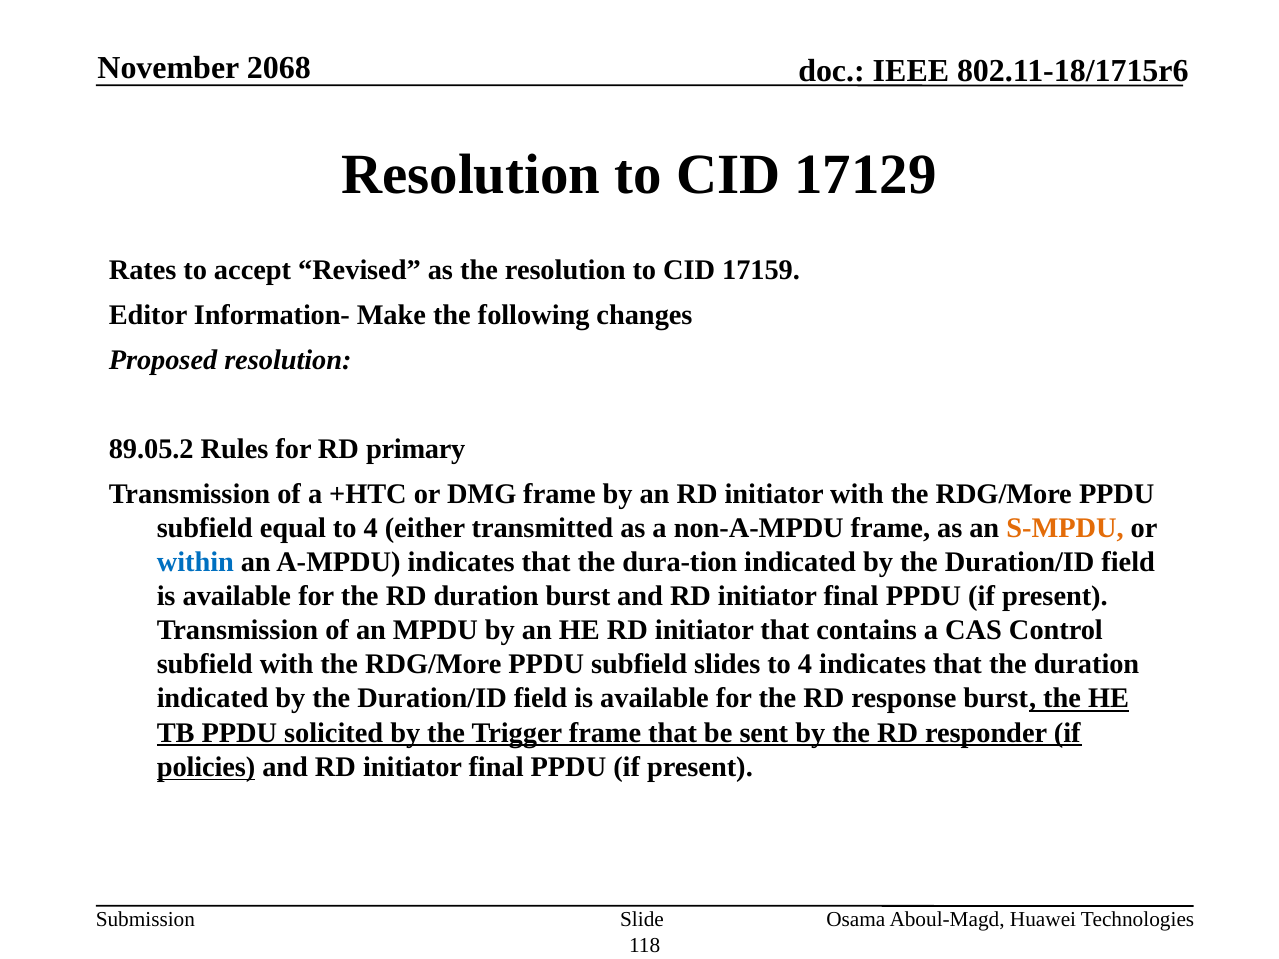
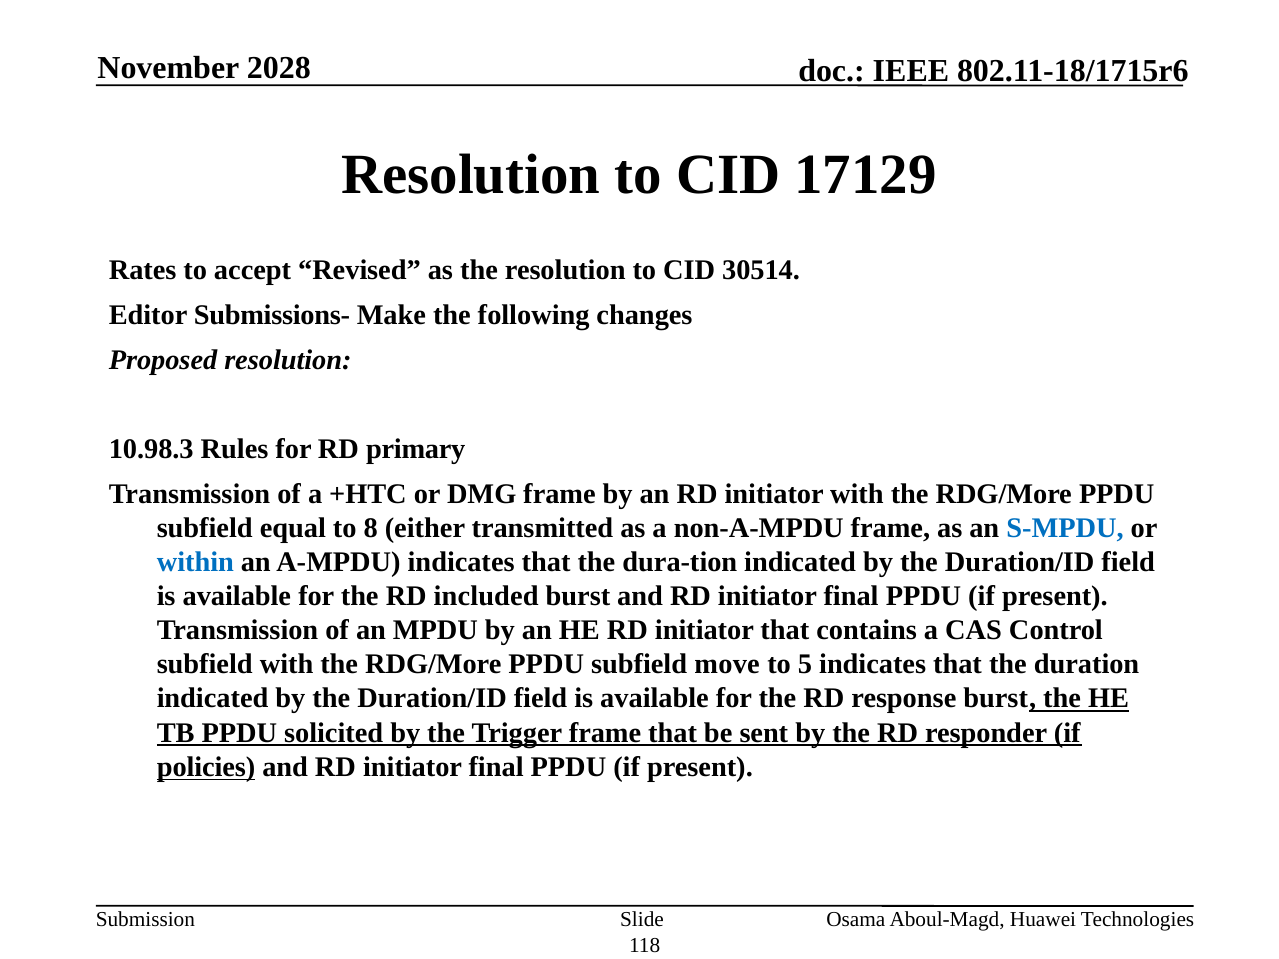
2068: 2068 -> 2028 (279, 68)
17159: 17159 -> 30514 (761, 270)
Information-: Information- -> Submissions- (272, 315)
89.05.2: 89.05.2 -> 10.98.3 (151, 449)
equal to 4: 4 -> 8 (371, 528)
S-MPDU colour: orange -> blue (1065, 528)
RD duration: duration -> included (486, 596)
slides: slides -> move (727, 665)
4: 4 -> 5 (805, 665)
